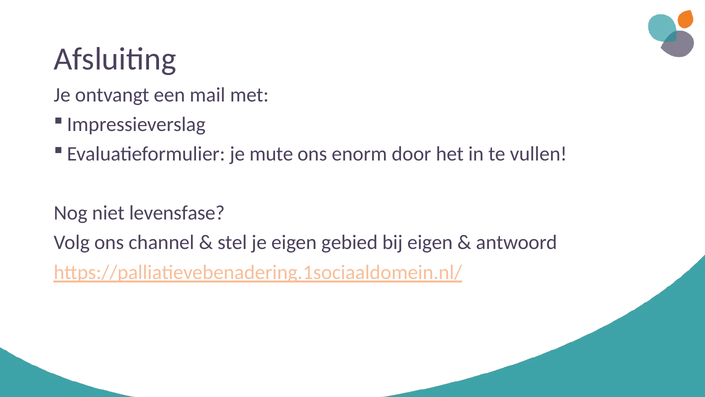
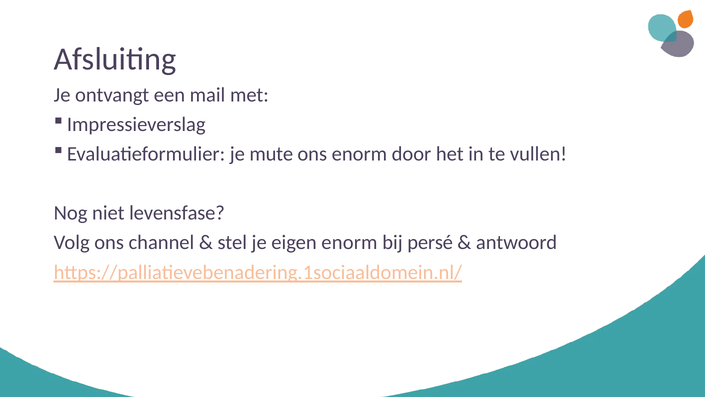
eigen gebied: gebied -> enorm (349, 242)
bij eigen: eigen -> persé (430, 242)
